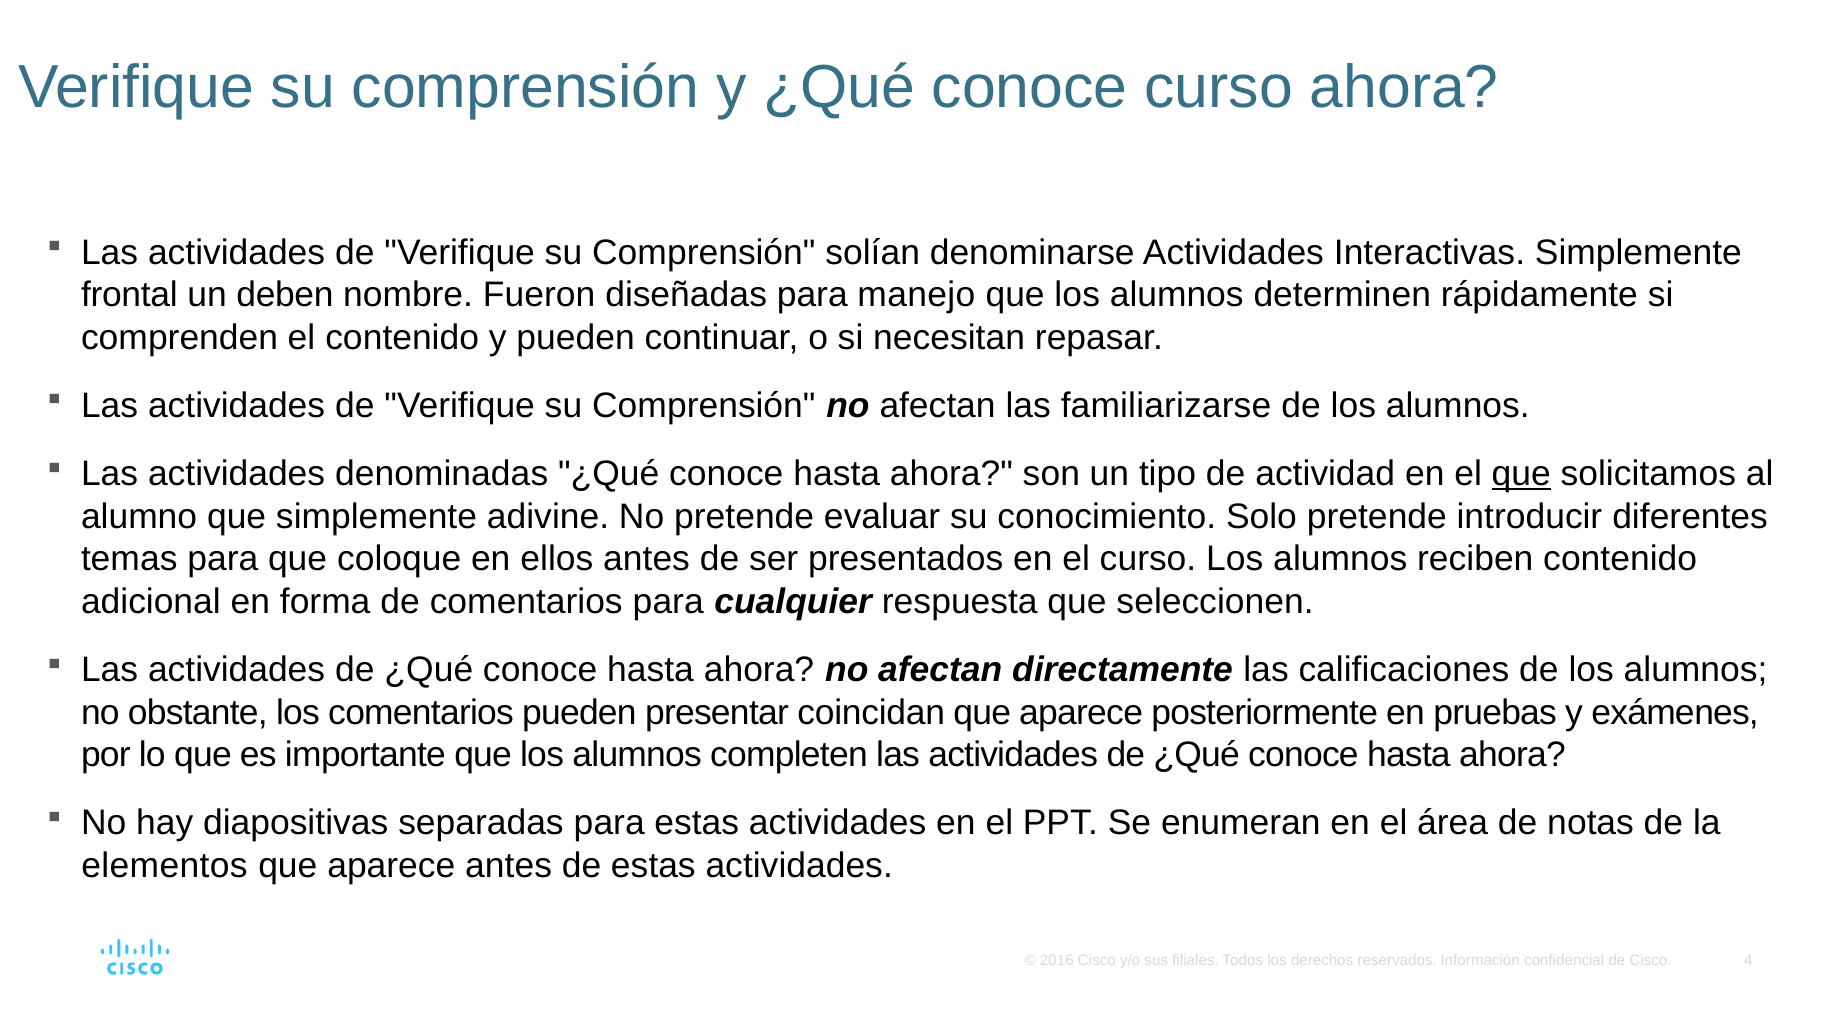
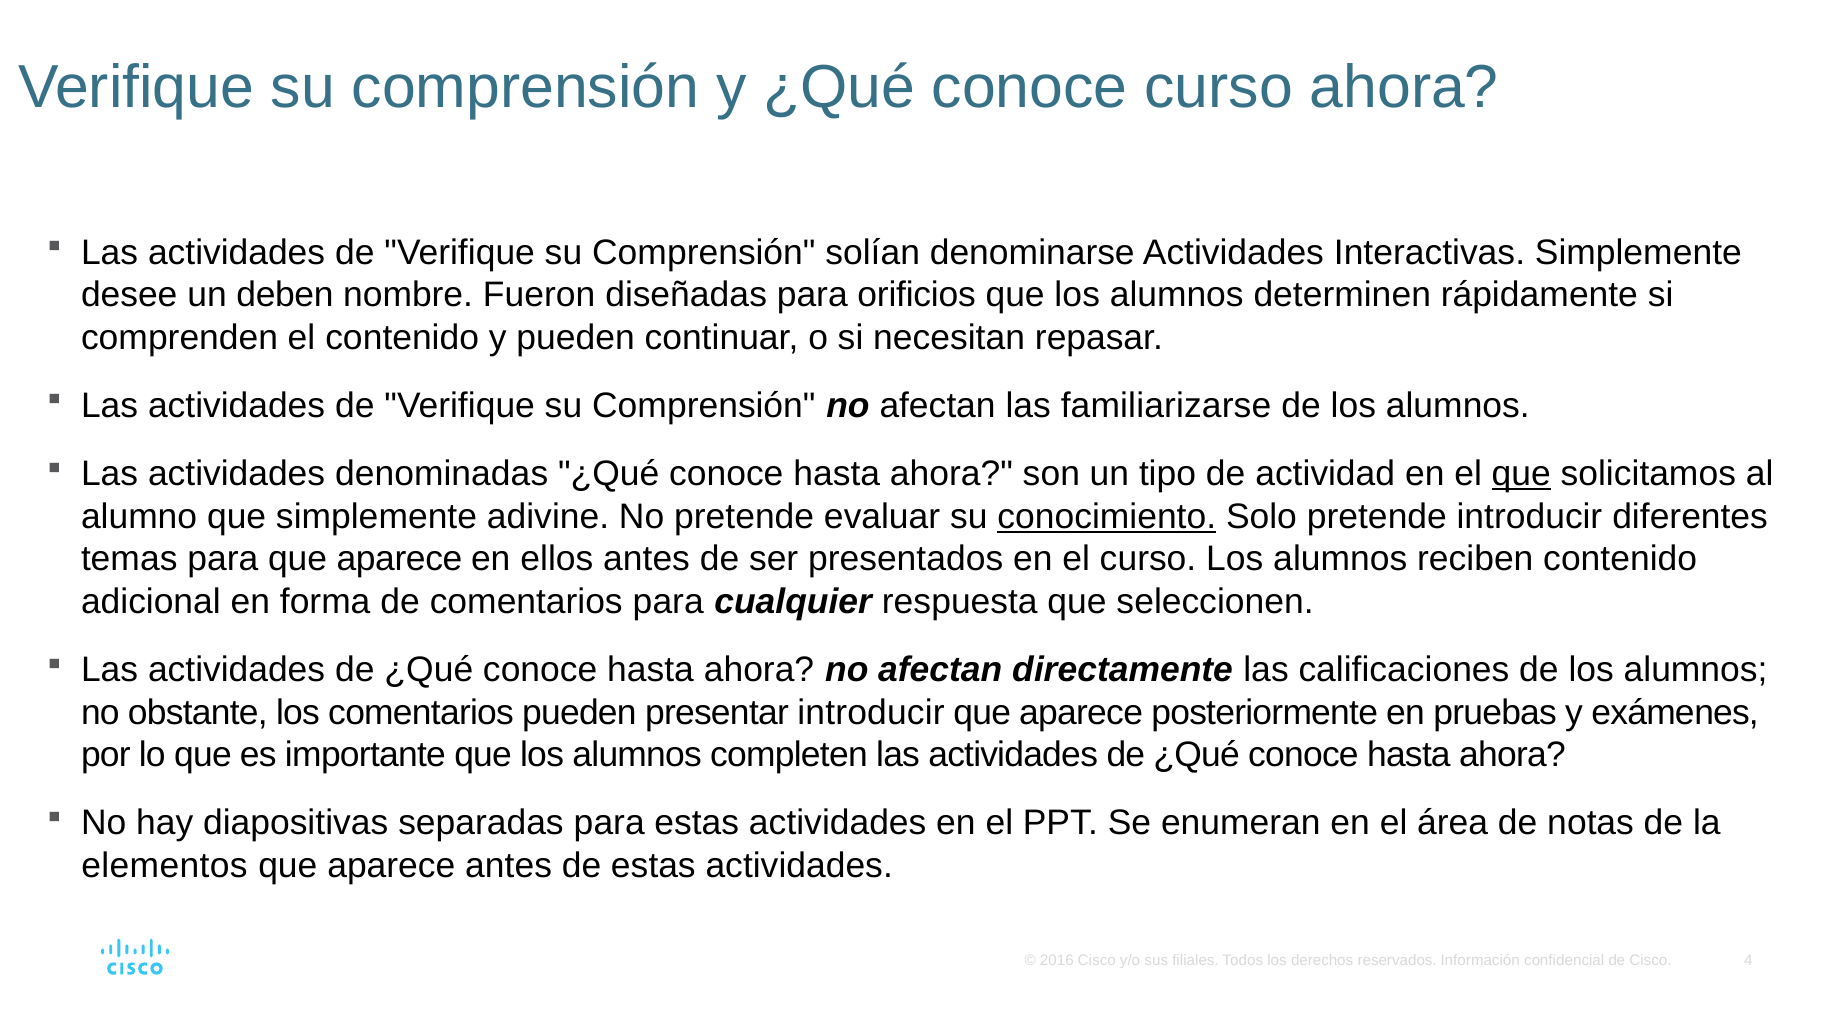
frontal: frontal -> desee (129, 295)
manejo: manejo -> orificios (917, 295)
conocimiento underline: none -> present (1107, 517)
para que coloque: coloque -> aparece (399, 559)
presentar coincidan: coincidan -> introducir (871, 713)
